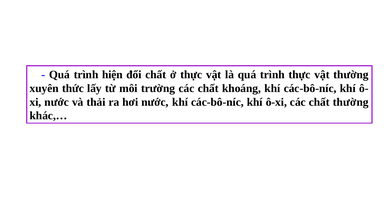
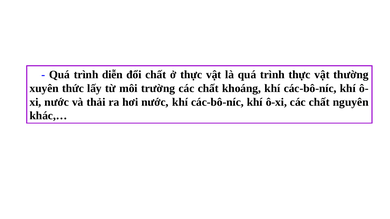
hiện: hiện -> diễn (112, 75)
chất thường: thường -> nguyên (351, 102)
